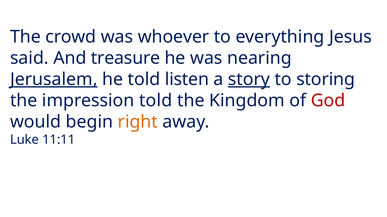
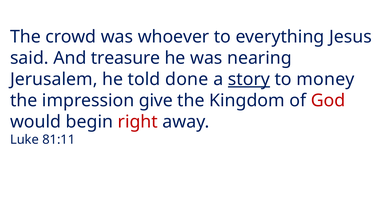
Jerusalem underline: present -> none (54, 80)
listen: listen -> done (187, 80)
storing: storing -> money (325, 80)
impression told: told -> give (156, 101)
right colour: orange -> red (138, 122)
11:11: 11:11 -> 81:11 (59, 140)
